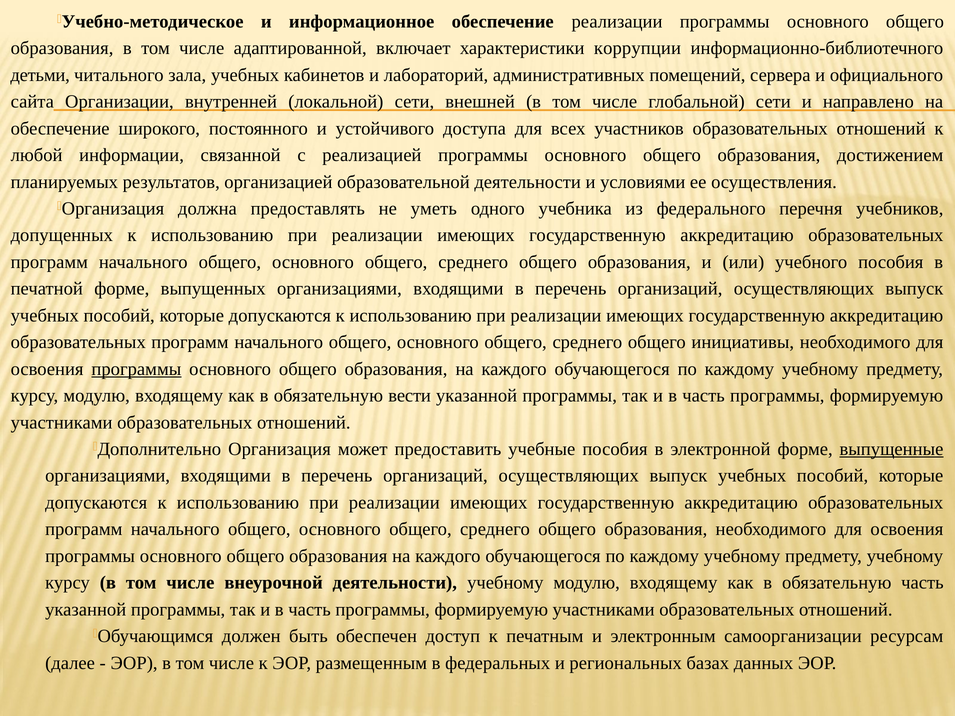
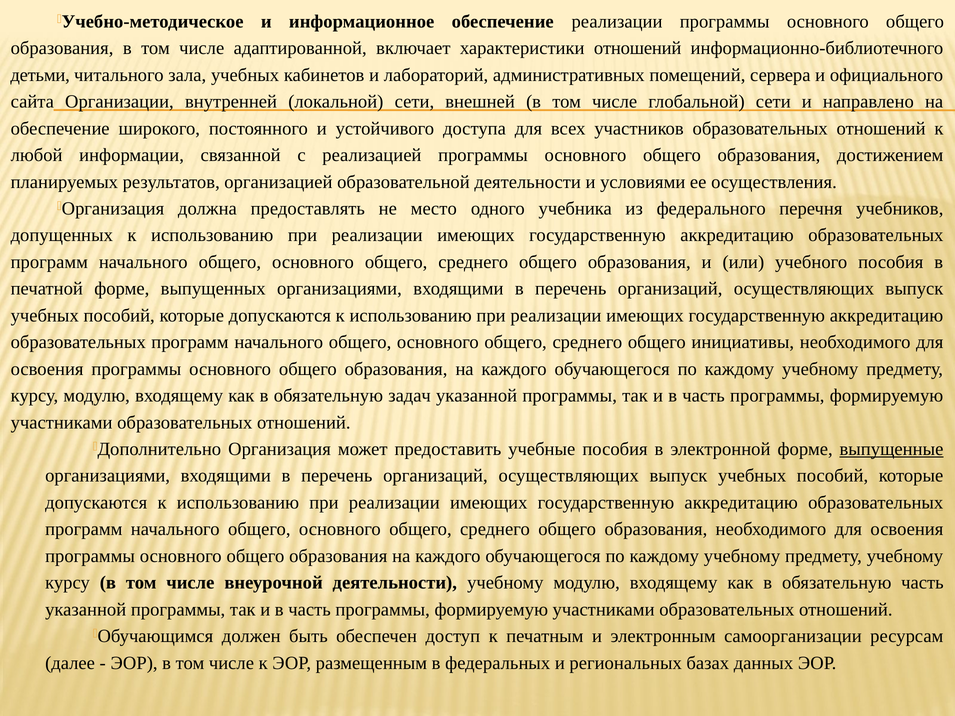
характеристики коррупции: коррупции -> отношений (638, 48)
уметь: уметь -> место (434, 209)
программы underline: present -> none (136, 369)
вести: вести -> задач (410, 396)
